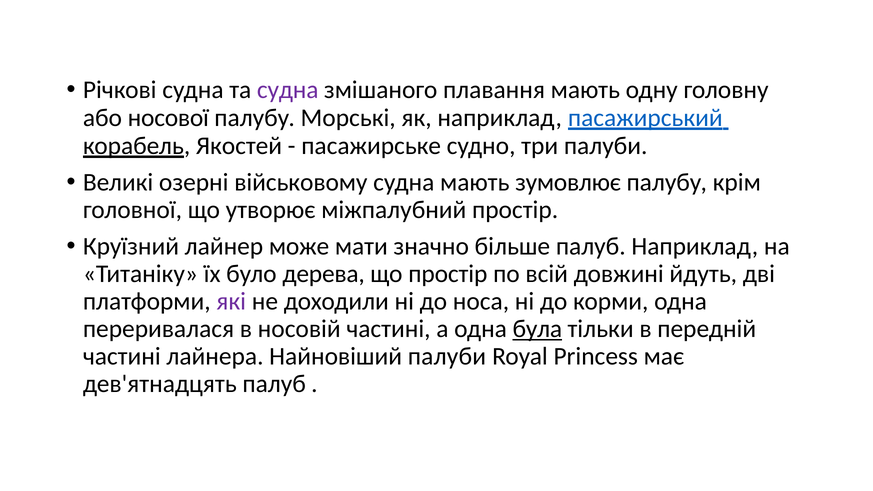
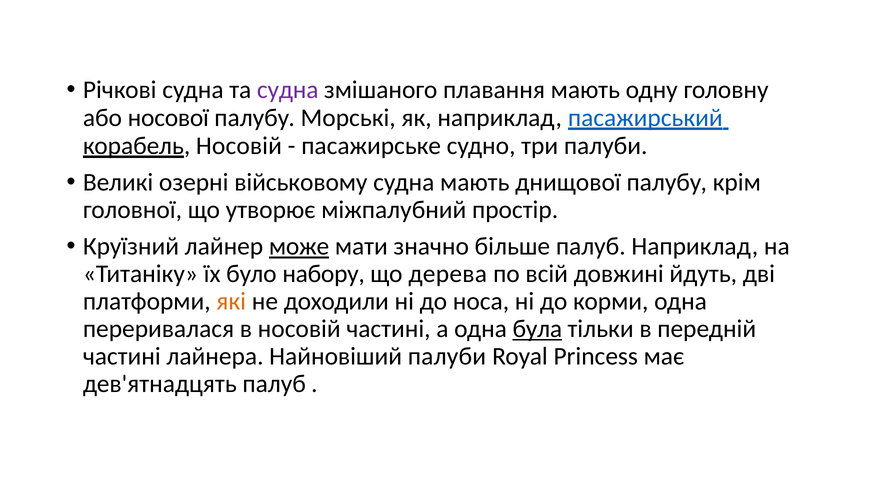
корабель Якостей: Якостей -> Носовій (239, 146)
зумовлює: зумовлює -> днищової (568, 183)
може underline: none -> present (299, 247)
дерева: дерева -> набору (324, 274)
що простір: простір -> дерева (448, 274)
які colour: purple -> orange (231, 301)
